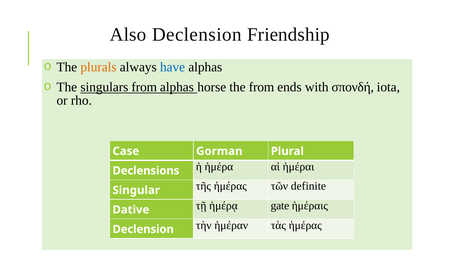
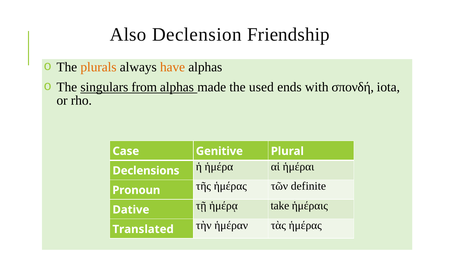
have colour: blue -> orange (173, 67)
horse: horse -> made (212, 87)
the from: from -> used (261, 87)
Gorman: Gorman -> Genitive (219, 151)
Singular: Singular -> Pronoun (136, 190)
gate: gate -> take (280, 205)
Declension: Declension -> Translated (143, 229)
